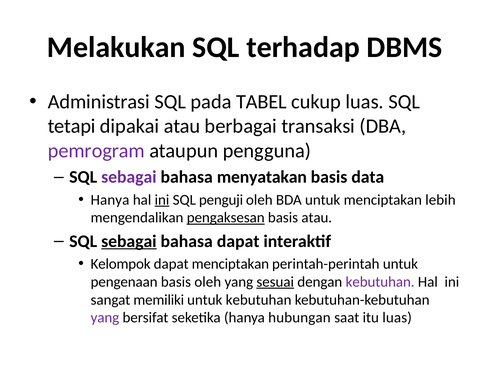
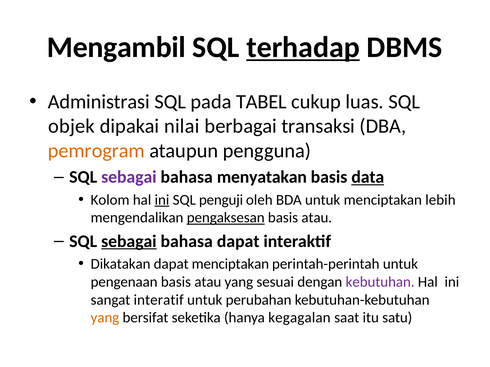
Melakukan: Melakukan -> Mengambil (116, 47)
terhadap underline: none -> present (303, 47)
tetapi: tetapi -> objek (71, 126)
dipakai atau: atau -> nilai (182, 126)
pemrogram colour: purple -> orange (96, 151)
data underline: none -> present (368, 177)
Hanya: Hanya -> Kolom (110, 200)
Kelompok: Kelompok -> Dikatakan (121, 264)
oleh: oleh -> atau (208, 282)
sesuai underline: present -> none (275, 282)
memiliki: memiliki -> interatif (159, 300)
untuk kebutuhan: kebutuhan -> perubahan (259, 300)
yang colour: purple -> orange (105, 318)
hubungan: hubungan -> kegagalan (299, 318)
itu luas: luas -> satu (397, 318)
